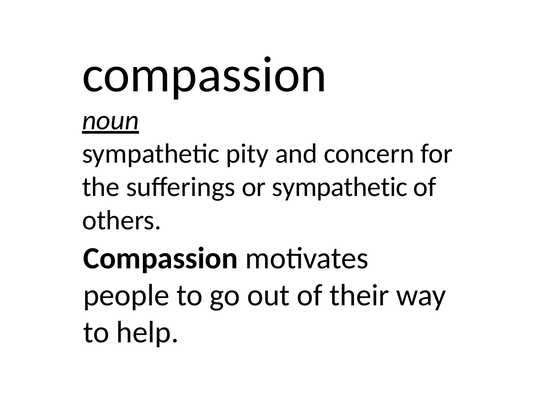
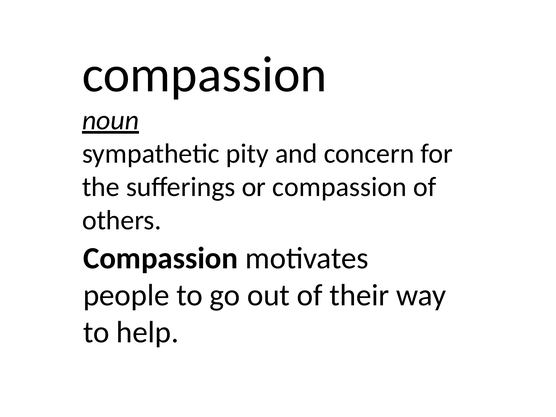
or sympathetic: sympathetic -> compassion (340, 187)
